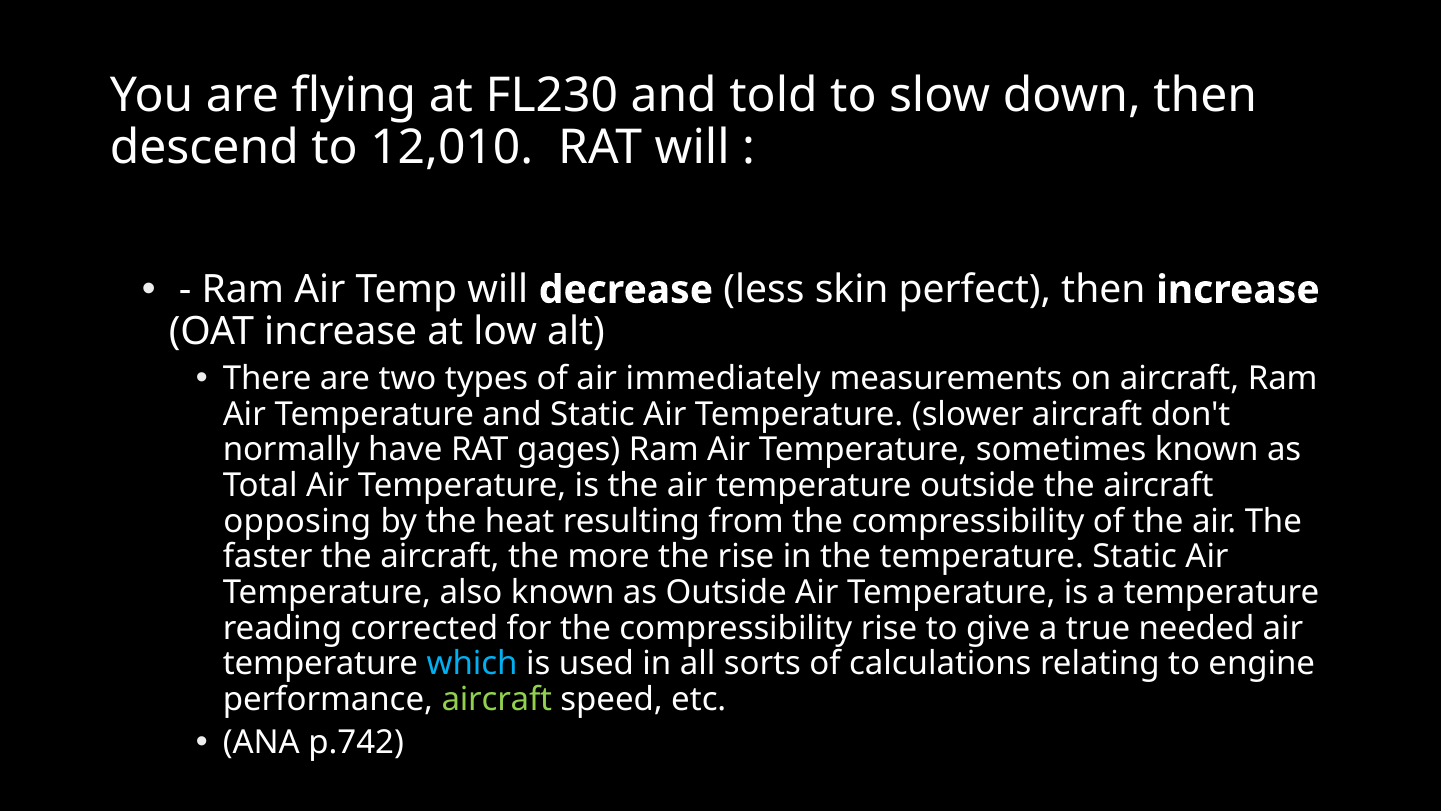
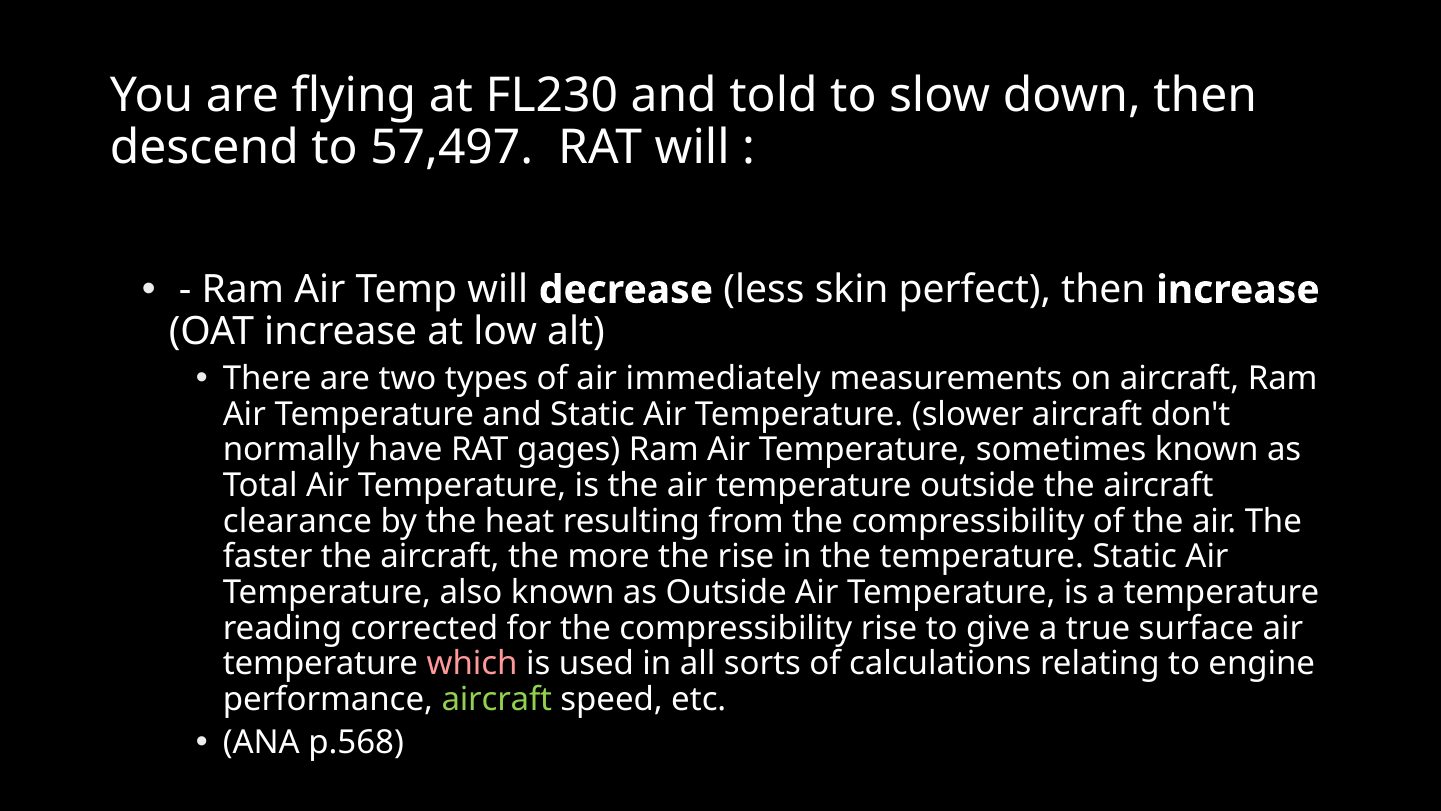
12,010: 12,010 -> 57,497 (452, 147)
opposing: opposing -> clearance (297, 521)
needed: needed -> surface (1196, 628)
which colour: light blue -> pink (472, 664)
p.742: p.742 -> p.568 (356, 742)
